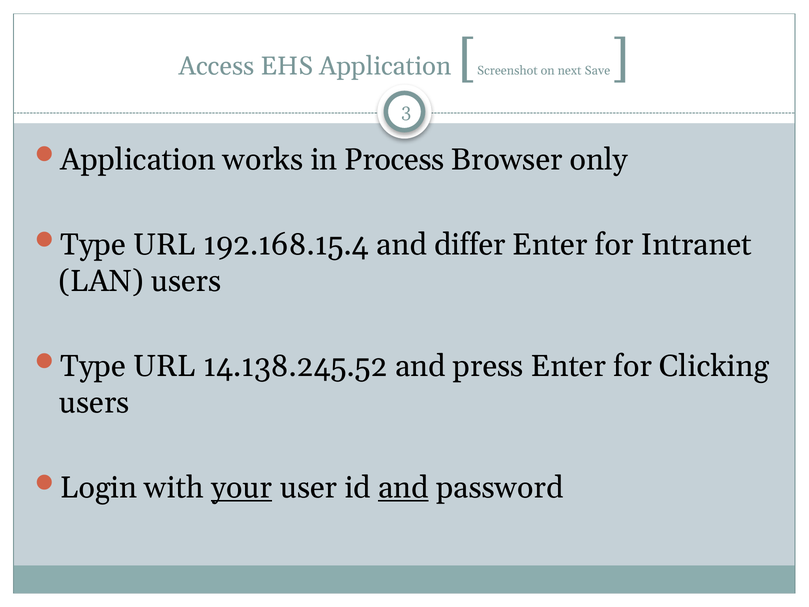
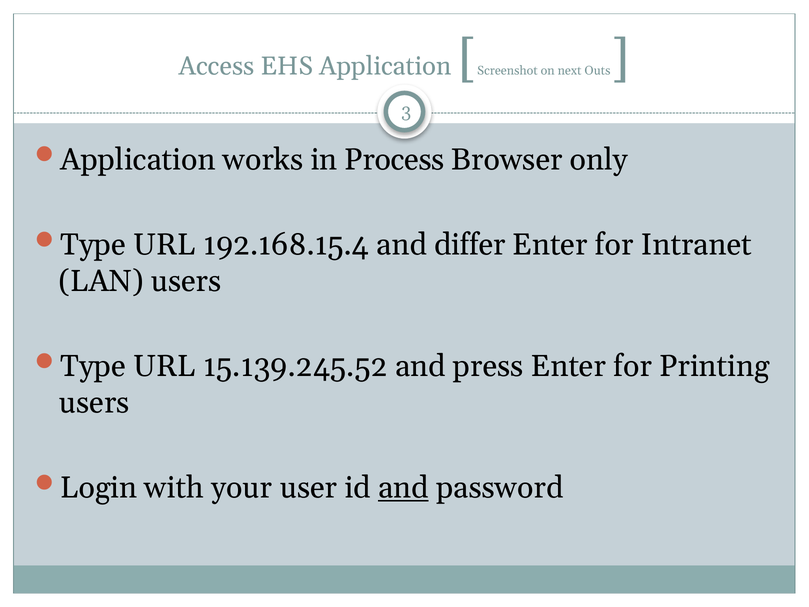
Save: Save -> Outs (597, 71)
14.138.245.52: 14.138.245.52 -> 15.139.245.52 (295, 366)
Clicking: Clicking -> Printing (714, 366)
your underline: present -> none (242, 487)
